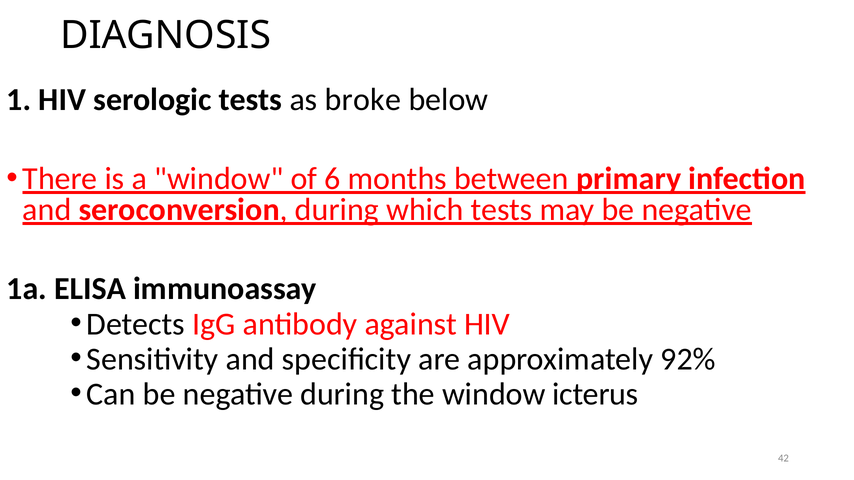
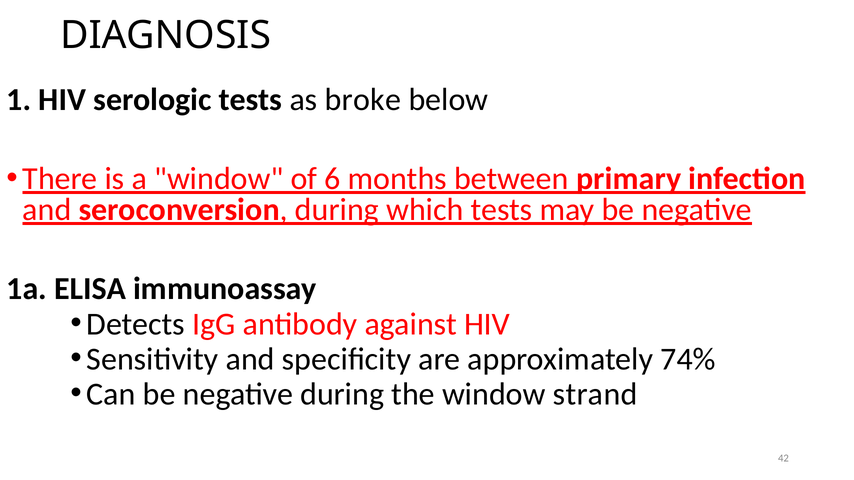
92%: 92% -> 74% (688, 359)
icterus: icterus -> strand (595, 395)
